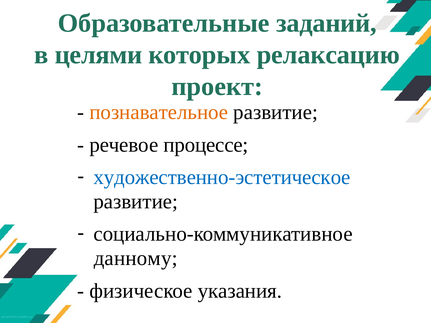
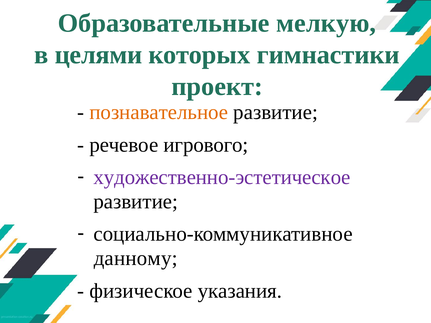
заданий: заданий -> мелкую (326, 23)
релаксацию: релаксацию -> гимнастики (328, 55)
процессе: процессе -> игрового (206, 145)
художественно-эстетическое colour: blue -> purple (222, 177)
